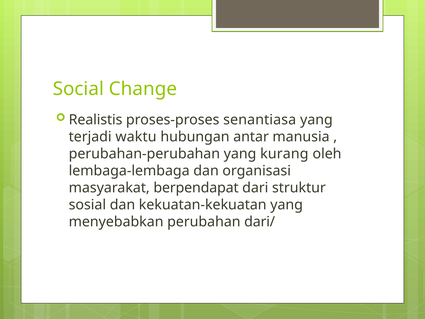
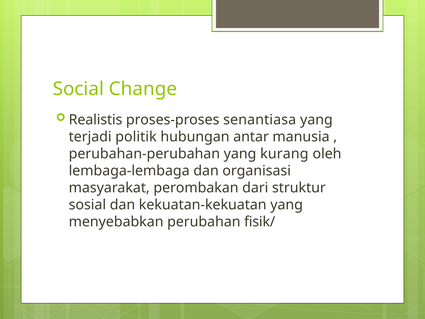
waktu: waktu -> politik (136, 137)
berpendapat: berpendapat -> perombakan (196, 188)
dari/: dari/ -> fisik/ (260, 222)
